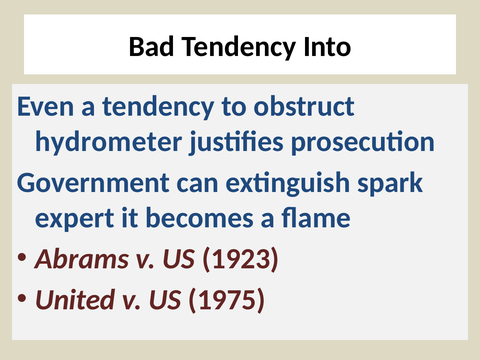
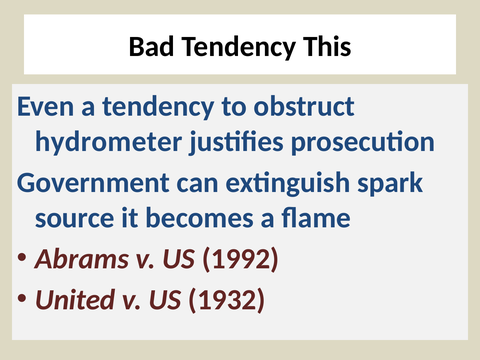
Into: Into -> This (327, 46)
expert: expert -> source (75, 218)
1923: 1923 -> 1992 (241, 259)
1975: 1975 -> 1932 (227, 300)
